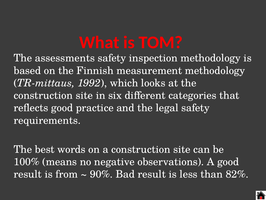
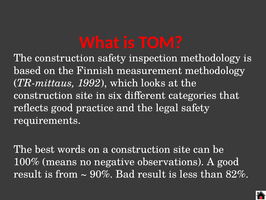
assessments: assessments -> construction (65, 58)
